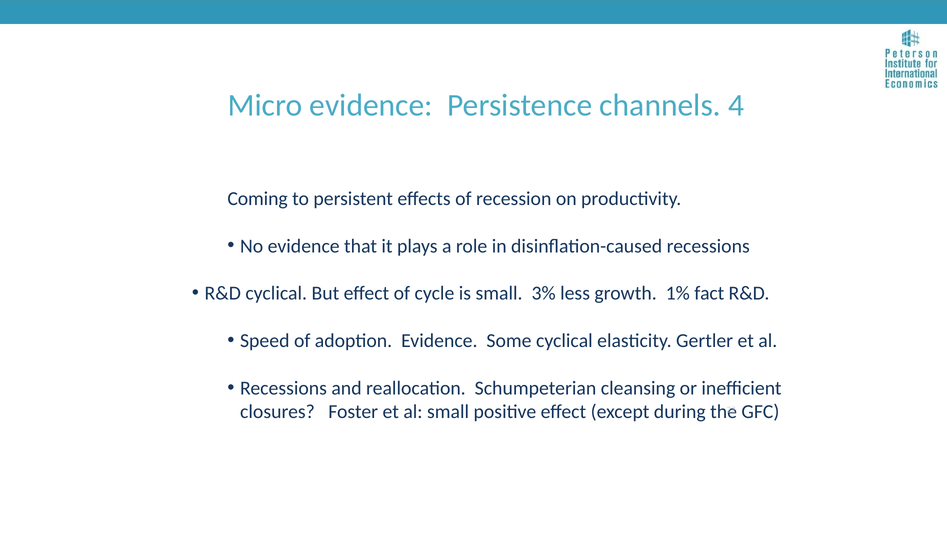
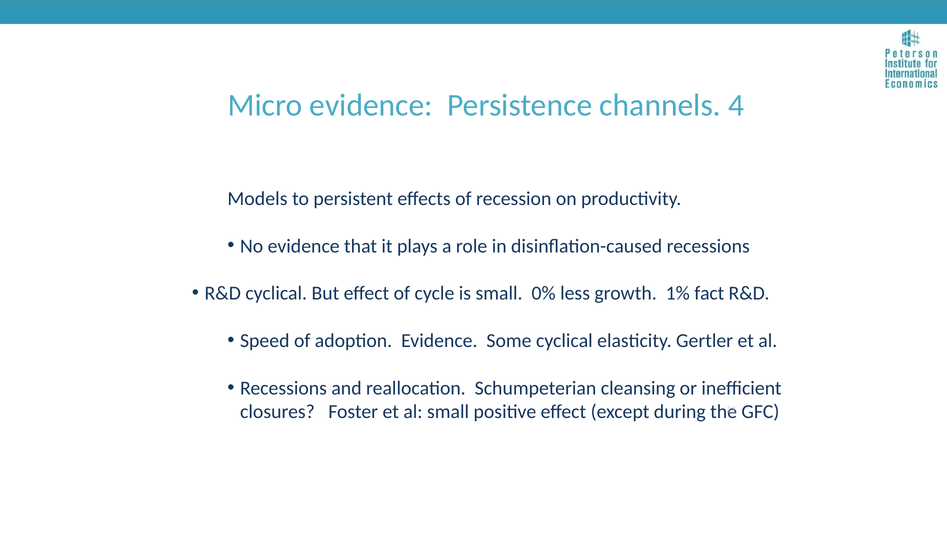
Coming: Coming -> Models (257, 199)
3%: 3% -> 0% (544, 293)
